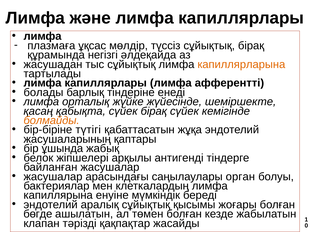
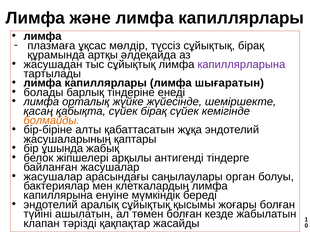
негізгі: негізгі -> артқы (103, 55)
капиллярларына colour: orange -> purple (241, 64)
афферентті: афферентті -> шығаратын (229, 83)
түтігі: түтігі -> алты (88, 130)
бөгде: бөгде -> түйіні (38, 214)
